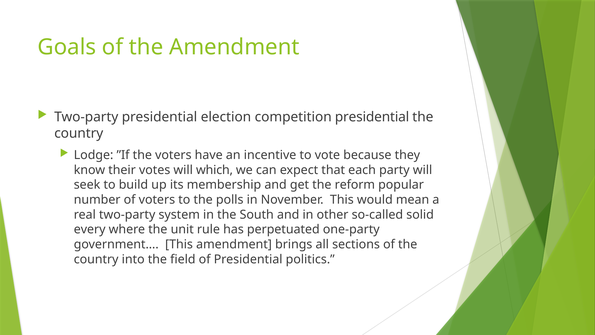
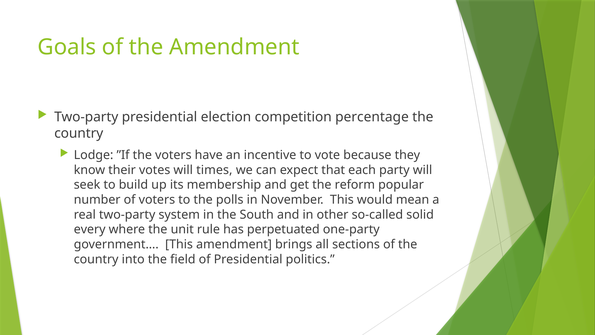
competition presidential: presidential -> percentage (372, 117)
which: which -> times (214, 170)
